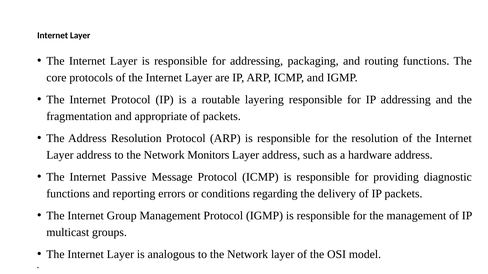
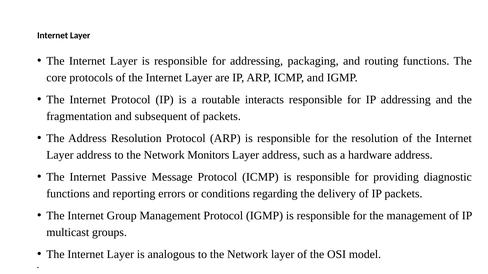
layering: layering -> interacts (264, 100)
appropriate: appropriate -> subsequent (161, 117)
